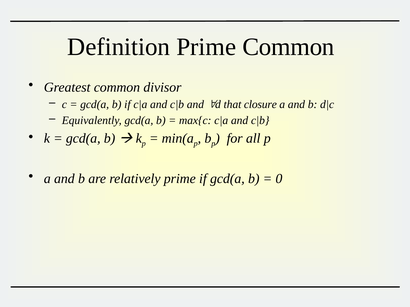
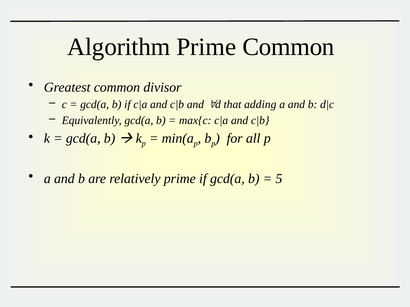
Definition: Definition -> Algorithm (119, 47)
closure: closure -> adding (260, 105)
0: 0 -> 5 (279, 179)
